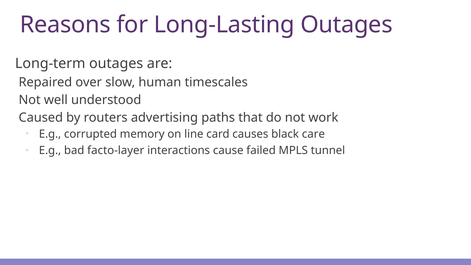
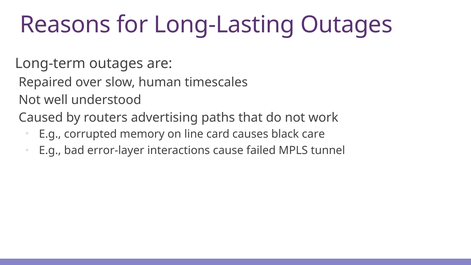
facto-layer: facto-layer -> error-layer (116, 151)
